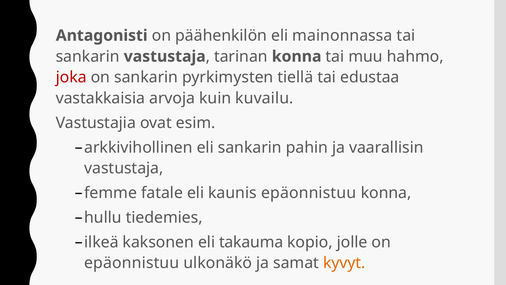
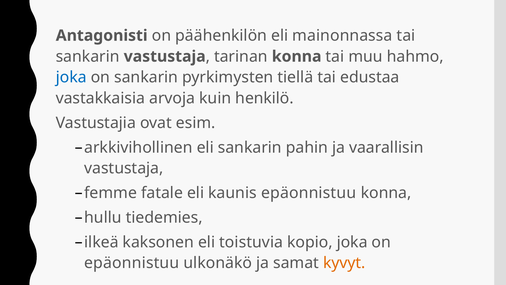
joka colour: red -> blue (71, 77)
kuvailu: kuvailu -> henkilö (264, 98)
takauma: takauma -> toistuvia (251, 242)
kopio jolle: jolle -> joka (352, 242)
